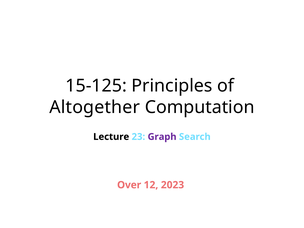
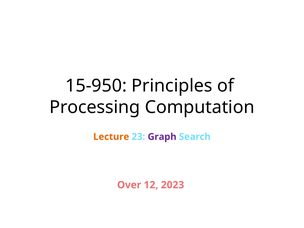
15-125: 15-125 -> 15-950 (96, 86)
Altogether: Altogether -> Processing (95, 107)
Lecture colour: black -> orange (111, 137)
